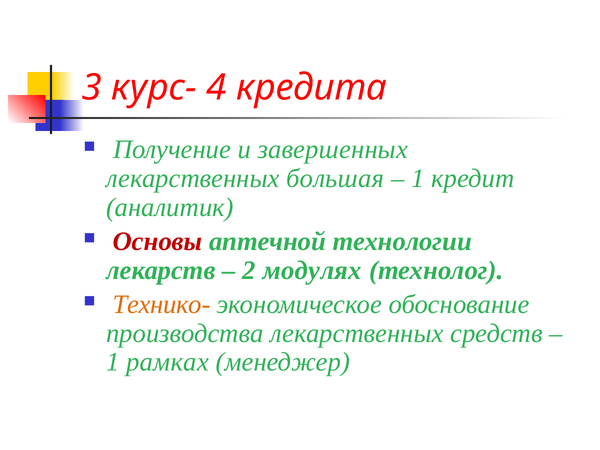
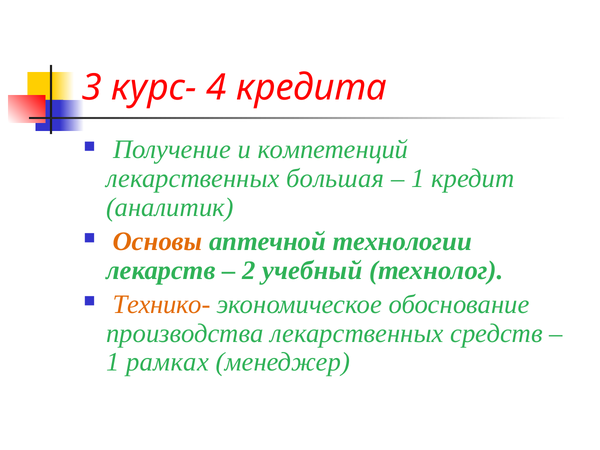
завершенных: завершенных -> компетенций (333, 150)
Основы colour: red -> orange (158, 241)
модулях: модулях -> учебный (312, 270)
